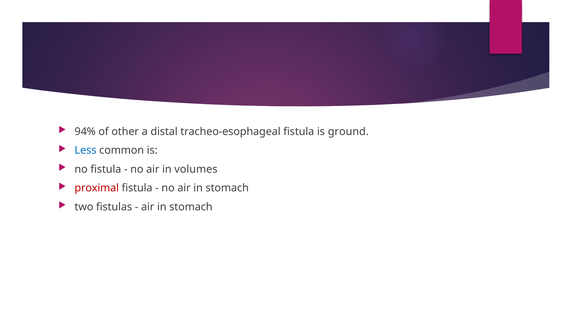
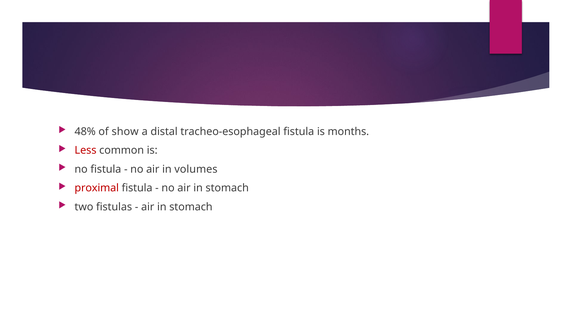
94%: 94% -> 48% (85, 131)
other: other -> show (125, 131)
ground: ground -> months (348, 131)
Less colour: blue -> red (86, 150)
